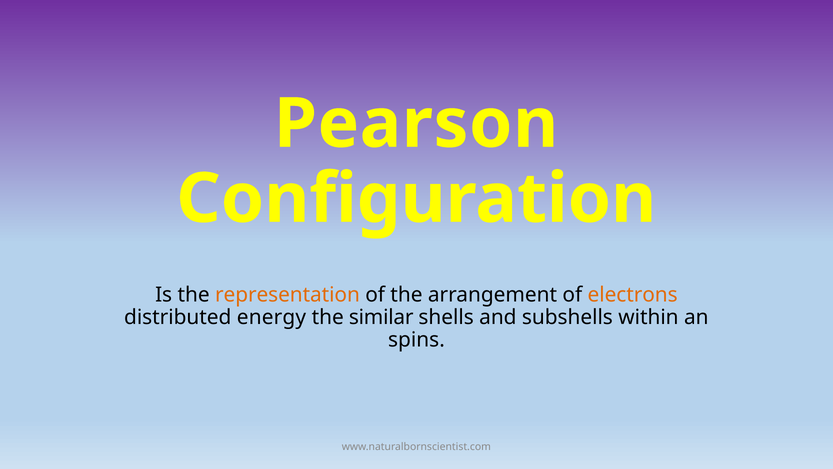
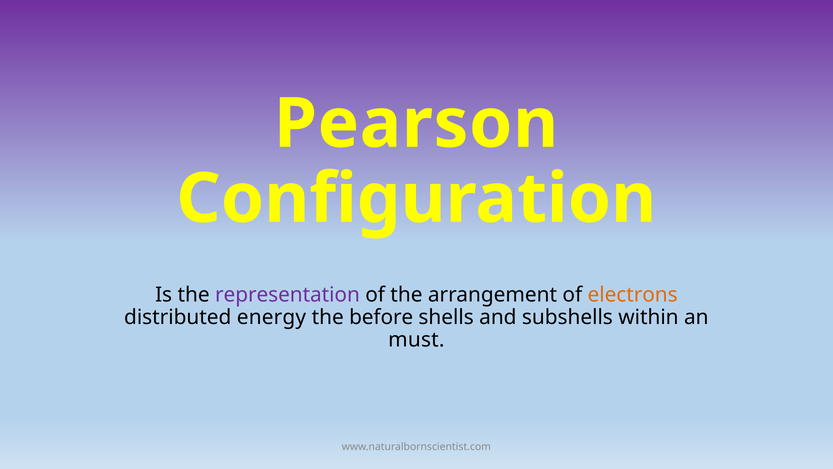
representation colour: orange -> purple (287, 295)
similar: similar -> before (381, 317)
spins: spins -> must (416, 340)
